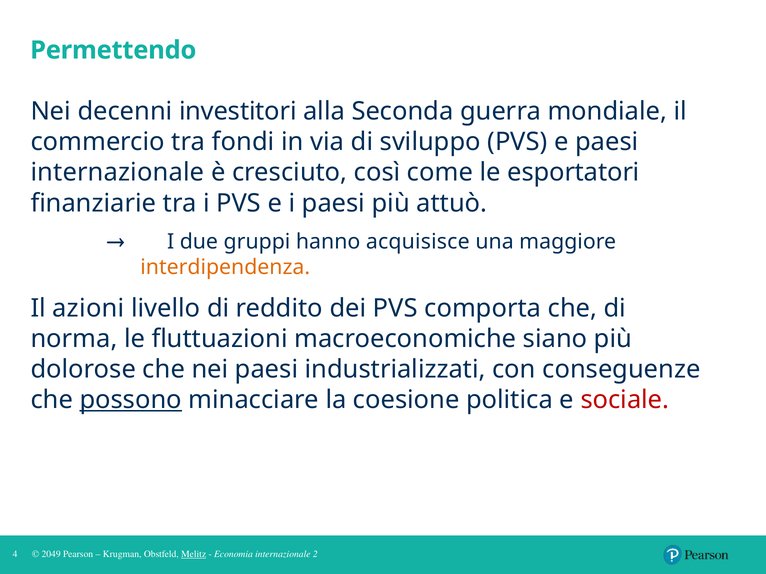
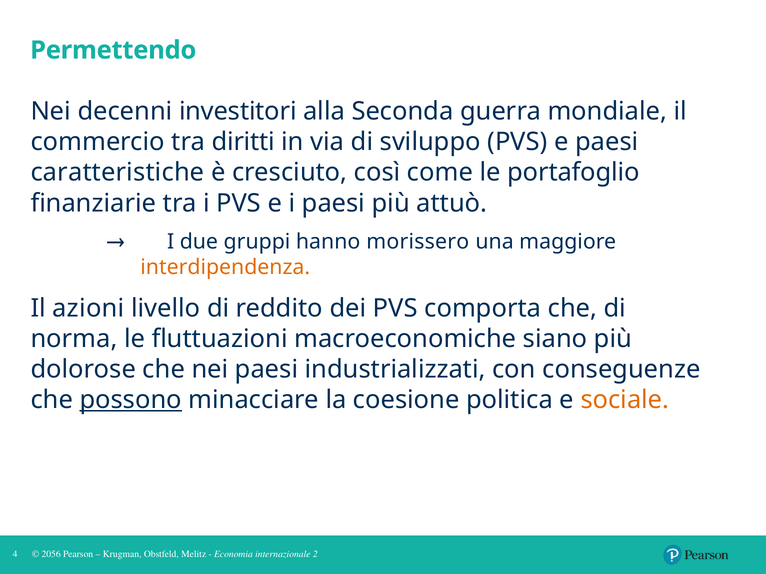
fondi: fondi -> diritti (243, 142)
internazionale: internazionale -> caratteristiche (117, 173)
esportatori: esportatori -> portafoglio (573, 173)
acquisisce: acquisisce -> morissero (418, 242)
sociale colour: red -> orange (625, 400)
2049: 2049 -> 2056 (51, 555)
Melitz underline: present -> none (194, 555)
